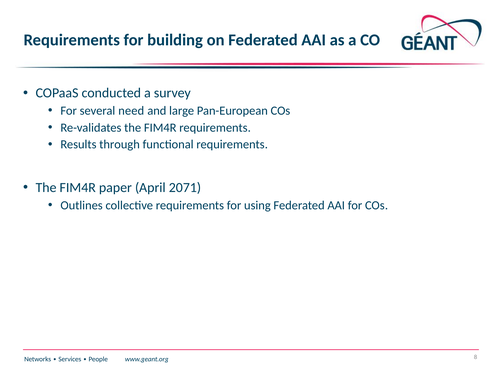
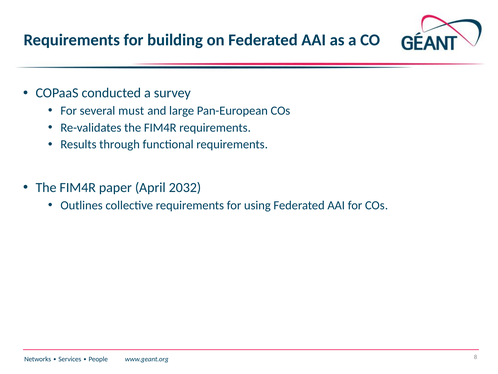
need: need -> must (131, 111)
2071: 2071 -> 2032 (185, 187)
